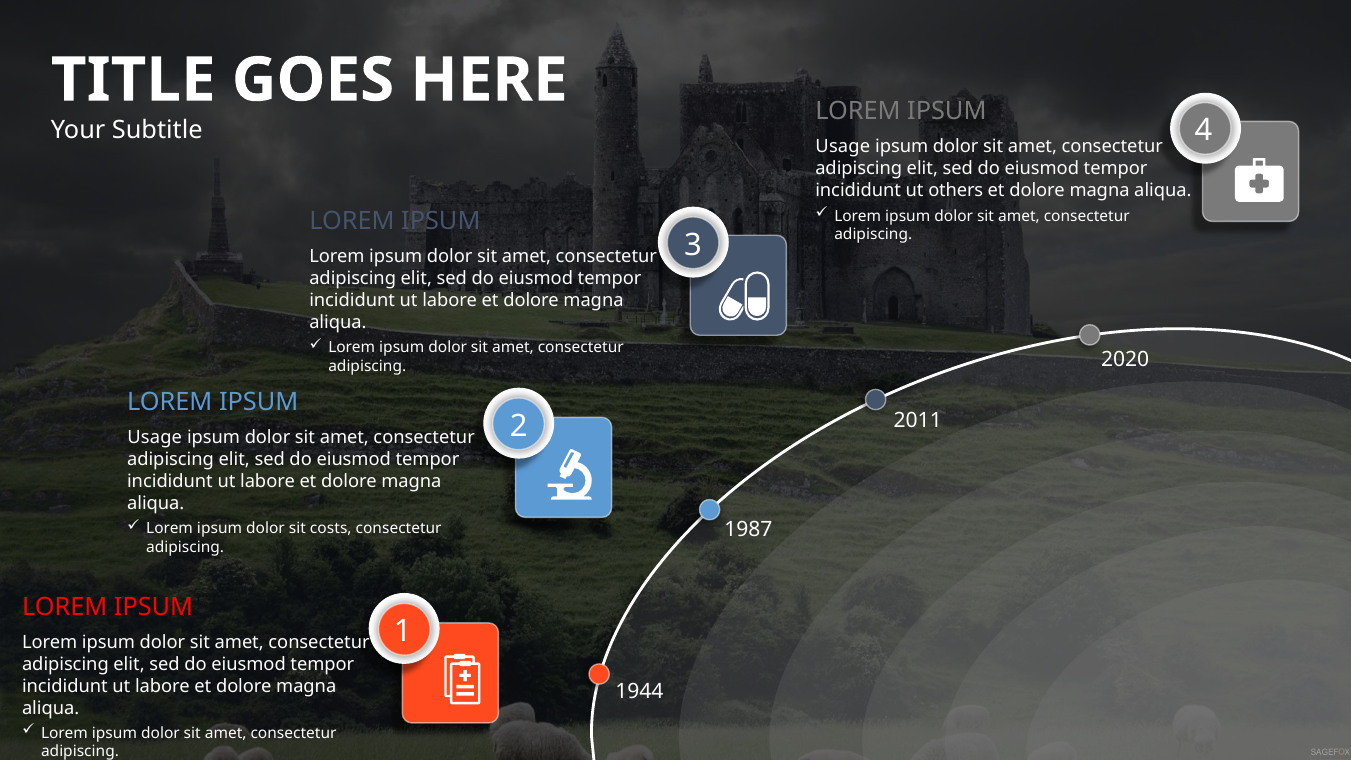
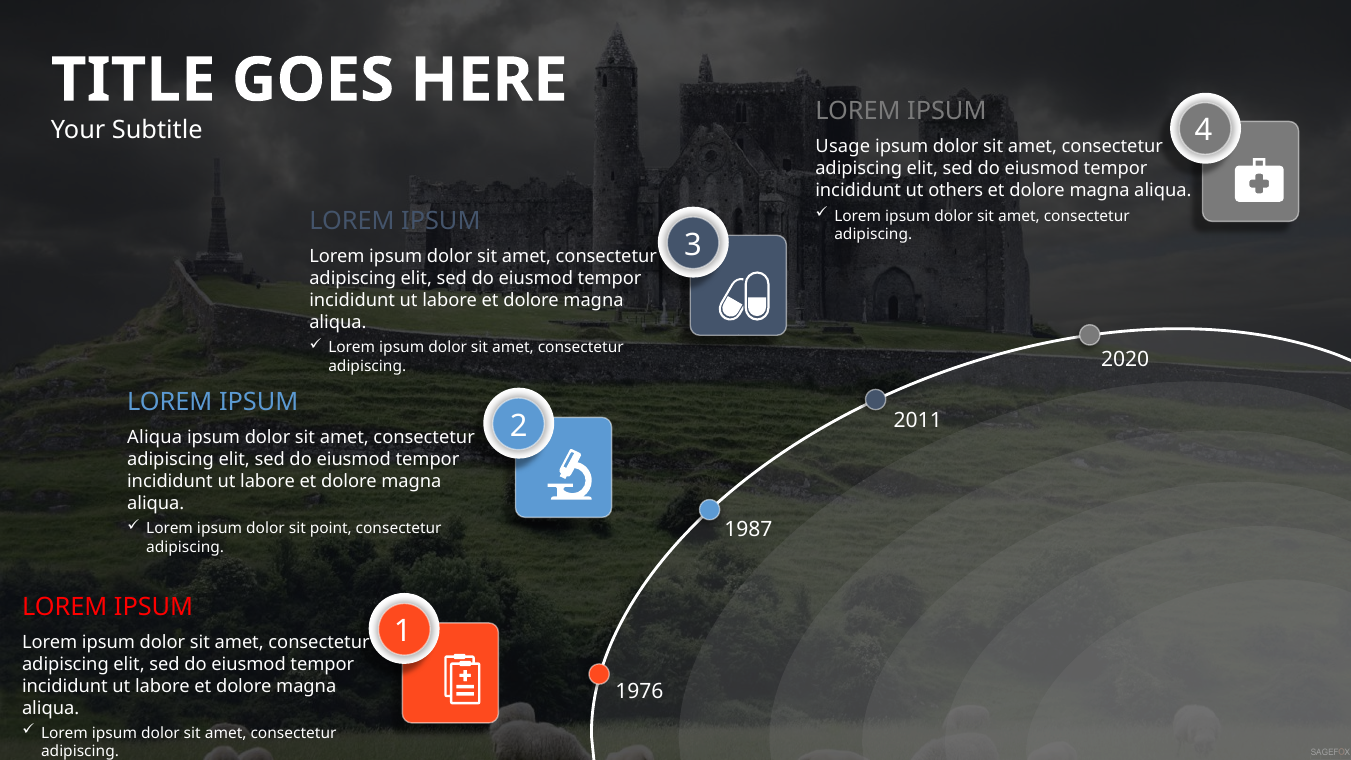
Usage: Usage -> Aliqua (155, 438)
costs: costs -> point (331, 529)
1944: 1944 -> 1976 (639, 691)
